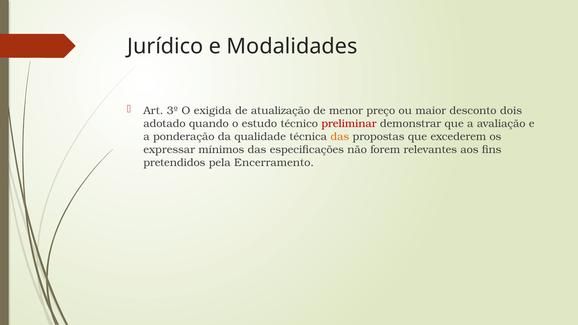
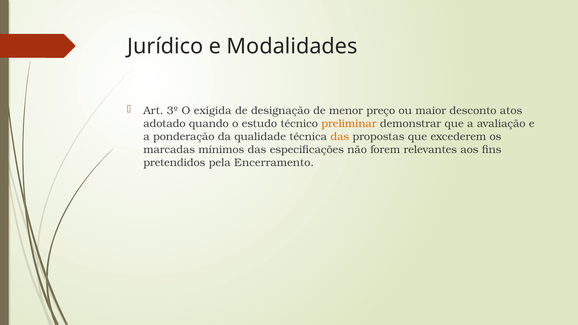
atualização: atualização -> designação (280, 111)
dois: dois -> atos (511, 111)
preliminar colour: red -> orange (349, 124)
expressar: expressar -> marcadas (169, 150)
